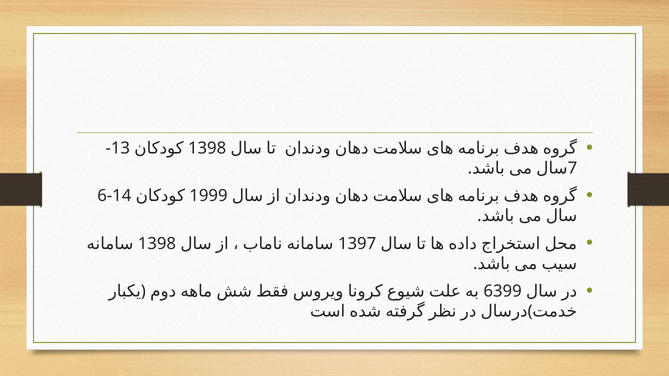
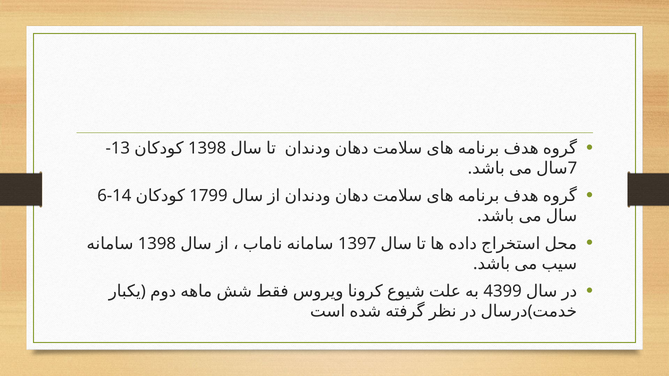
1999: 1999 -> 1799 (208, 196)
6399: 6399 -> 4399 (503, 291)
